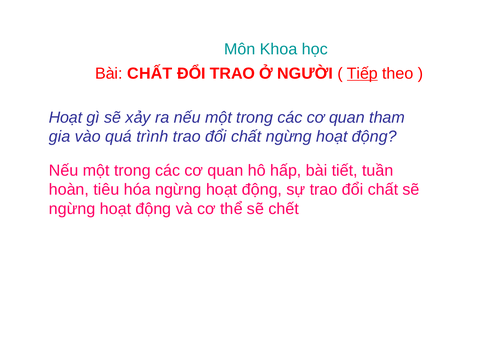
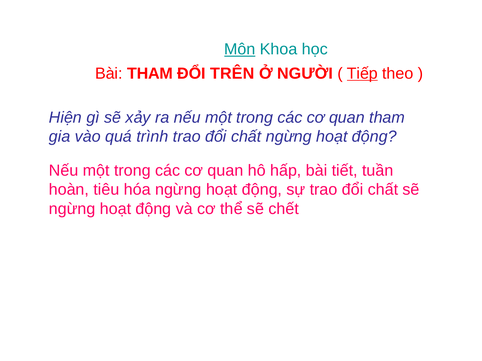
Môn underline: none -> present (240, 49)
Bài CHẤT: CHẤT -> THAM (150, 74)
ĐỔI TRAO: TRAO -> TRÊN (232, 74)
Hoạt: Hoạt -> Hiện (65, 118)
